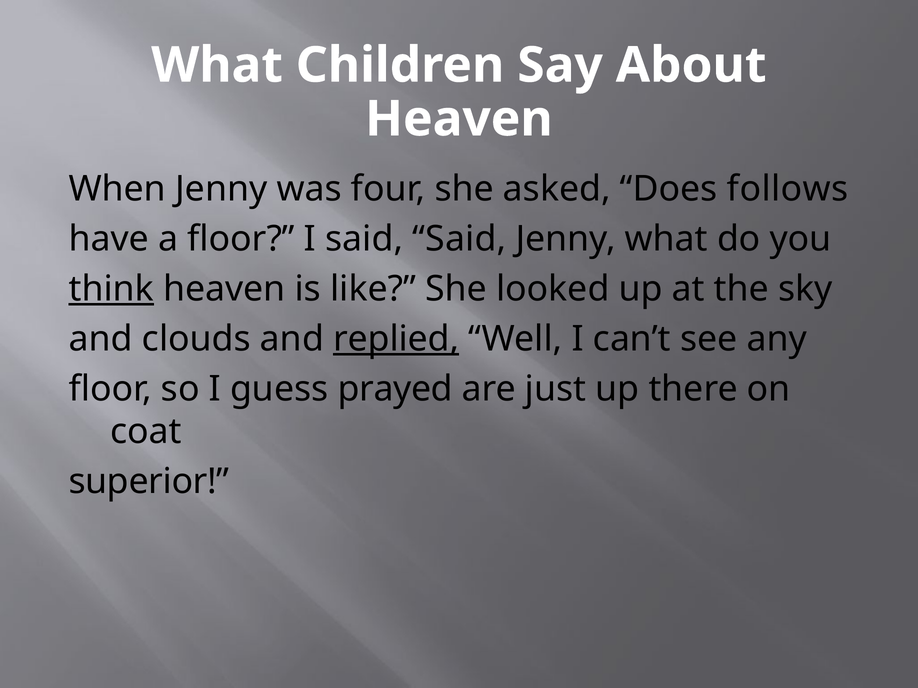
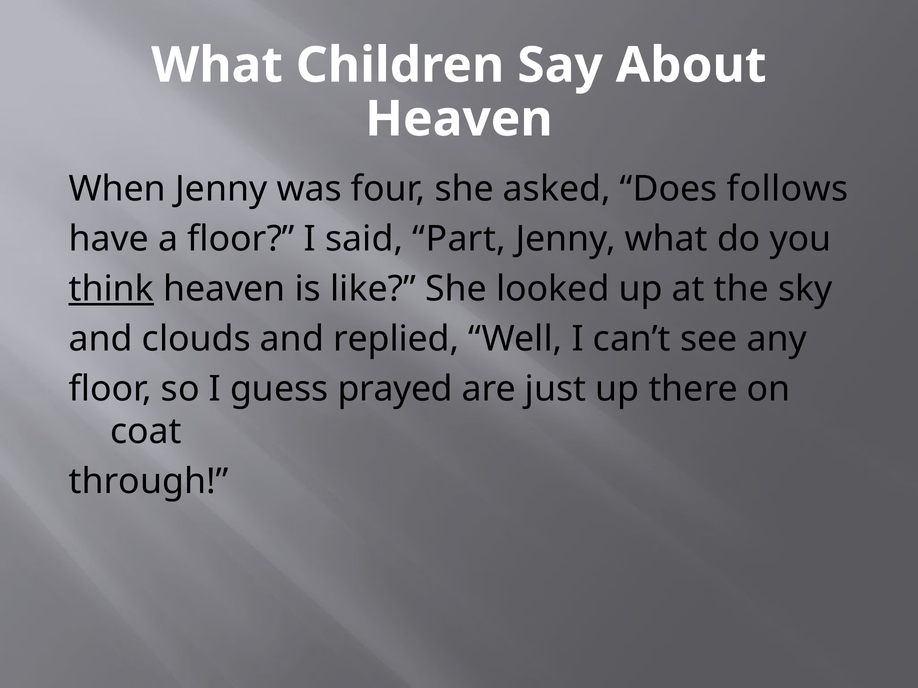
said Said: Said -> Part (459, 239)
replied underline: present -> none (396, 339)
superior: superior -> through (149, 482)
